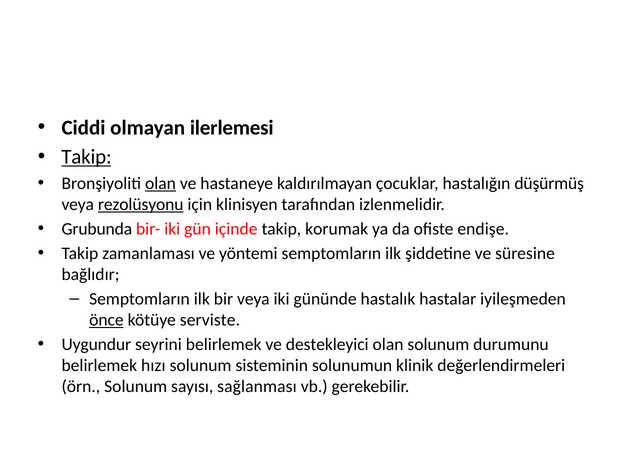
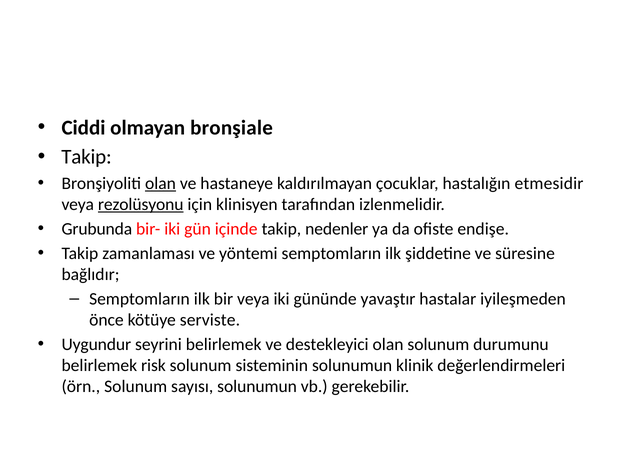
ilerlemesi: ilerlemesi -> bronşiale (232, 128)
Takip underline: present -> none (86, 157)
düşürmüş: düşürmüş -> etmesidir (549, 184)
korumak: korumak -> nedenler (337, 229)
hastalık: hastalık -> yavaştır (388, 299)
önce underline: present -> none (106, 320)
hızı: hızı -> risk (153, 366)
sayısı sağlanması: sağlanması -> solunumun (257, 387)
